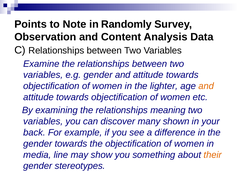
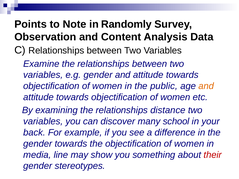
lighter: lighter -> public (164, 86)
meaning: meaning -> distance (168, 110)
shown: shown -> school (176, 122)
their colour: orange -> red (213, 155)
